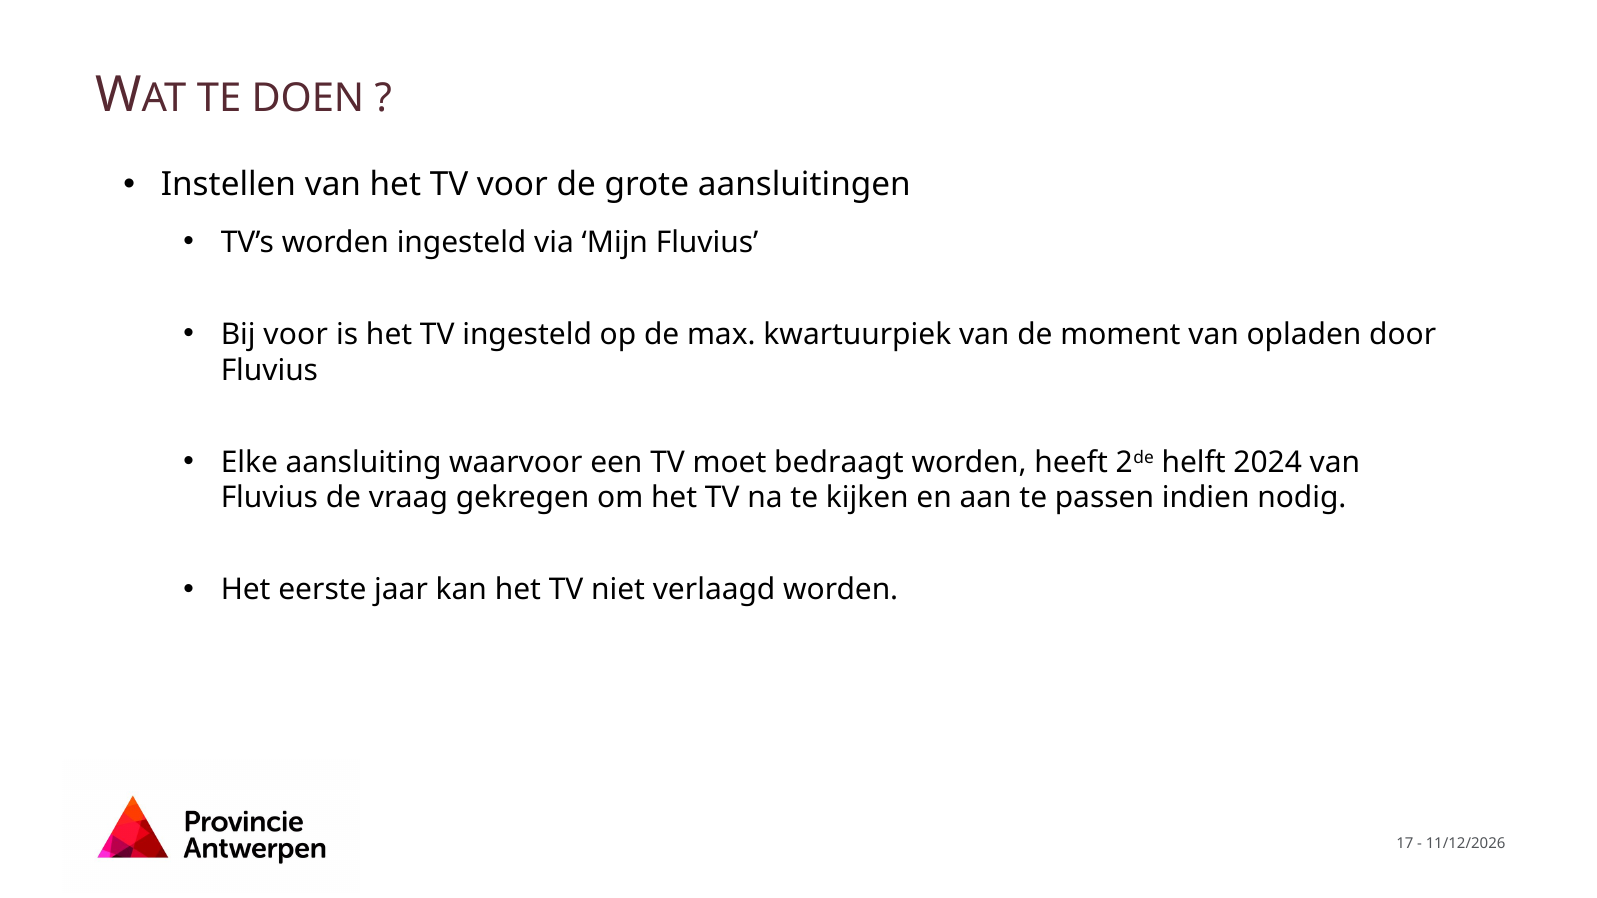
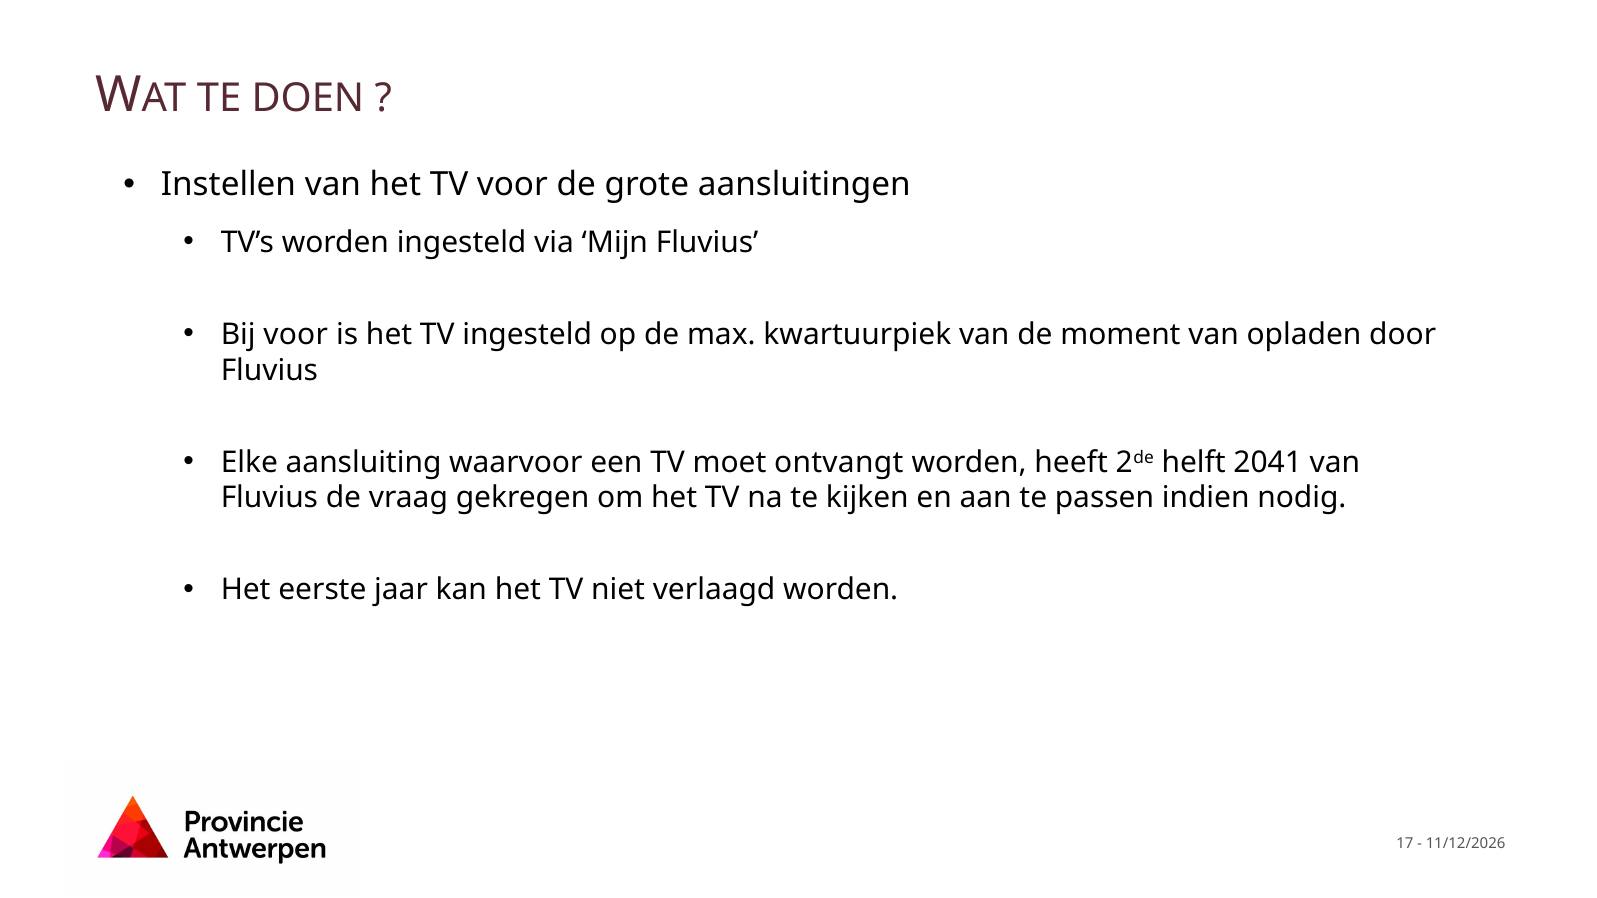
bedraagt: bedraagt -> ontvangt (839, 462)
2024: 2024 -> 2041 (1268, 462)
